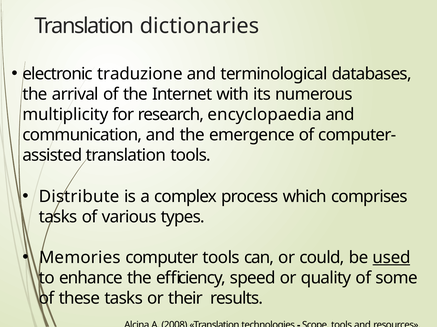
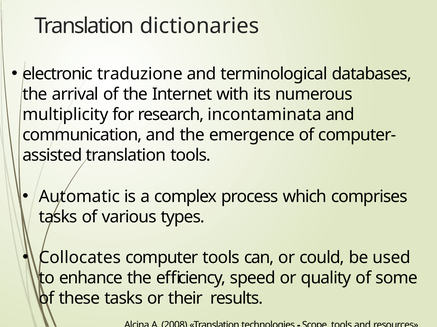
encyclopaedia: encyclopaedia -> incontaminata (265, 115)
Distribute: Distribute -> Automatic (79, 197)
Memories: Memories -> Collocates (80, 258)
used underline: present -> none (391, 258)
